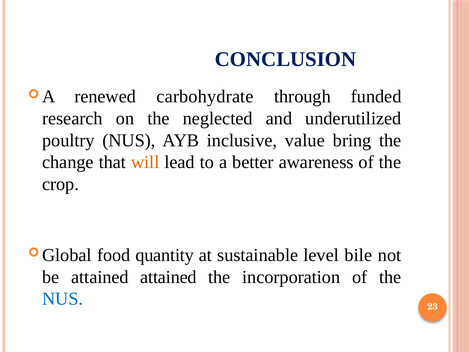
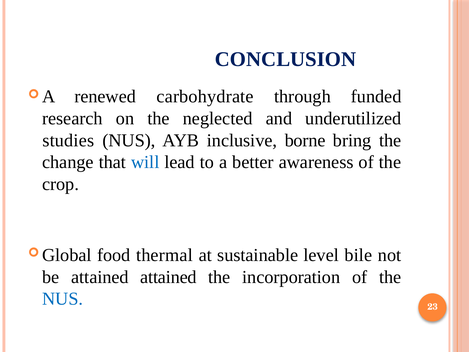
poultry: poultry -> studies (68, 140)
value: value -> borne (305, 140)
will colour: orange -> blue (145, 162)
quantity: quantity -> thermal (164, 255)
